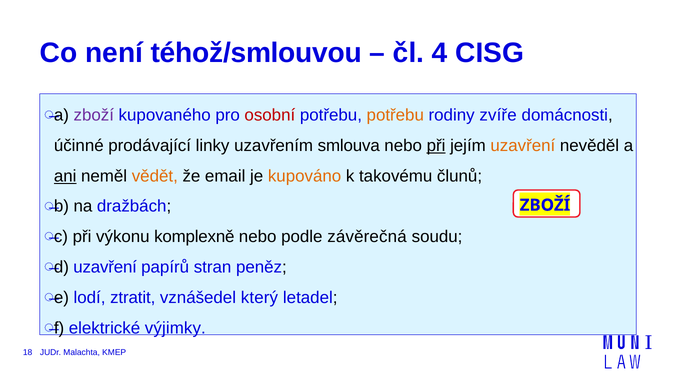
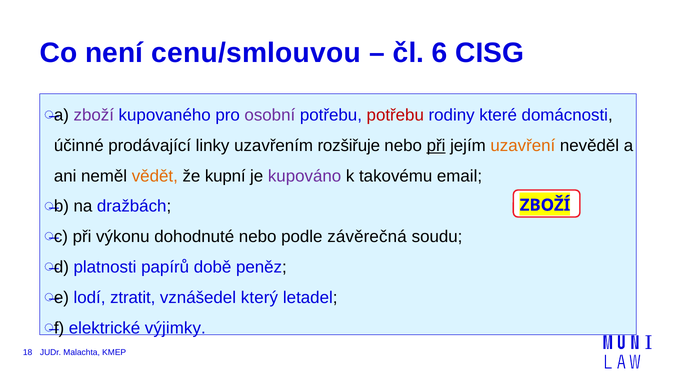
téhož/smlouvou: téhož/smlouvou -> cenu/smlouvou (256, 53)
4: 4 -> 6 (440, 53)
osobní colour: red -> purple (270, 115)
potřebu colour: orange -> red (395, 115)
zvíře: zvíře -> které (498, 115)
smlouva: smlouva -> rozšiřuje (349, 146)
ani underline: present -> none (65, 176)
email: email -> kupní (225, 176)
kupováno colour: orange -> purple (305, 176)
člunů: člunů -> email (460, 176)
komplexně: komplexně -> dohodnuté (194, 237)
d uzavření: uzavření -> platnosti (105, 267)
stran: stran -> době (213, 267)
